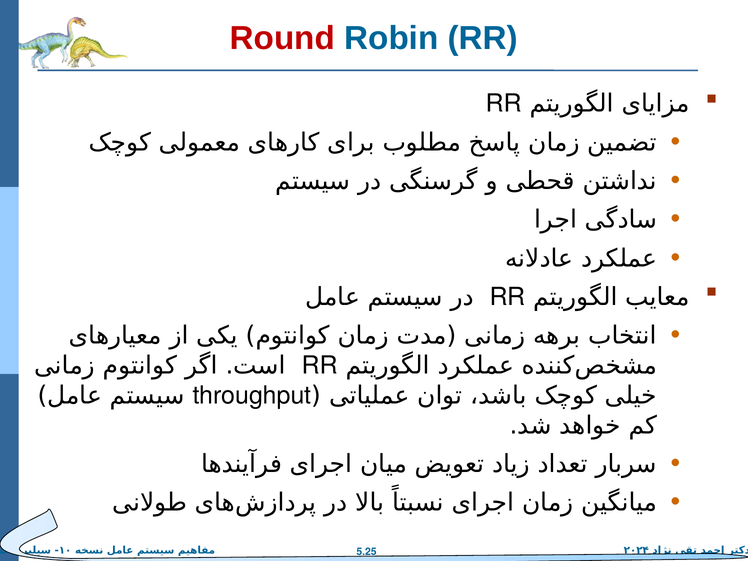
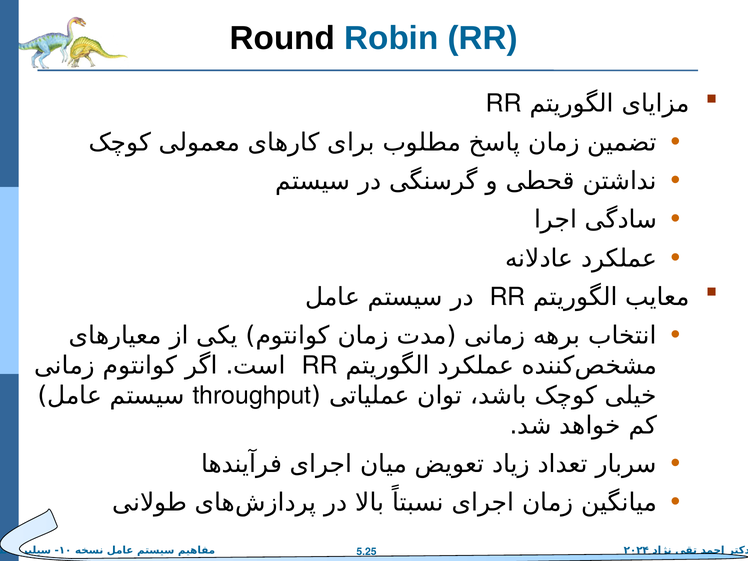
Round colour: red -> black (282, 38)
